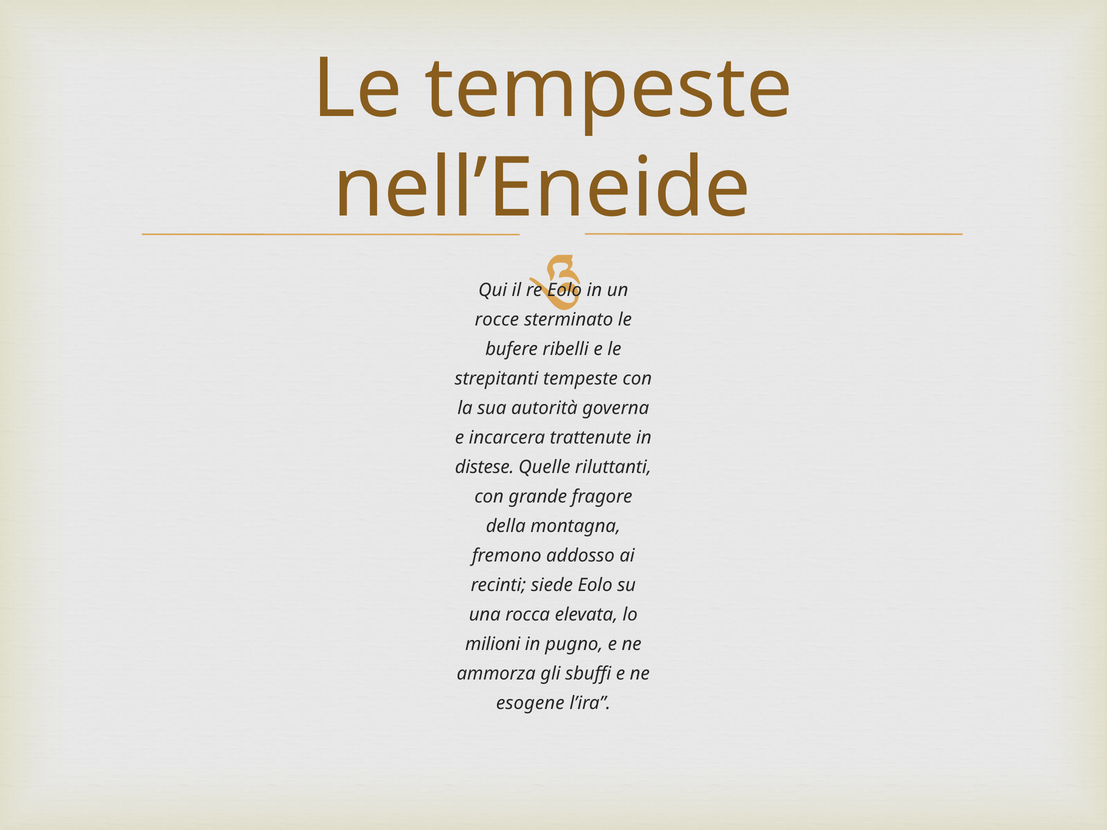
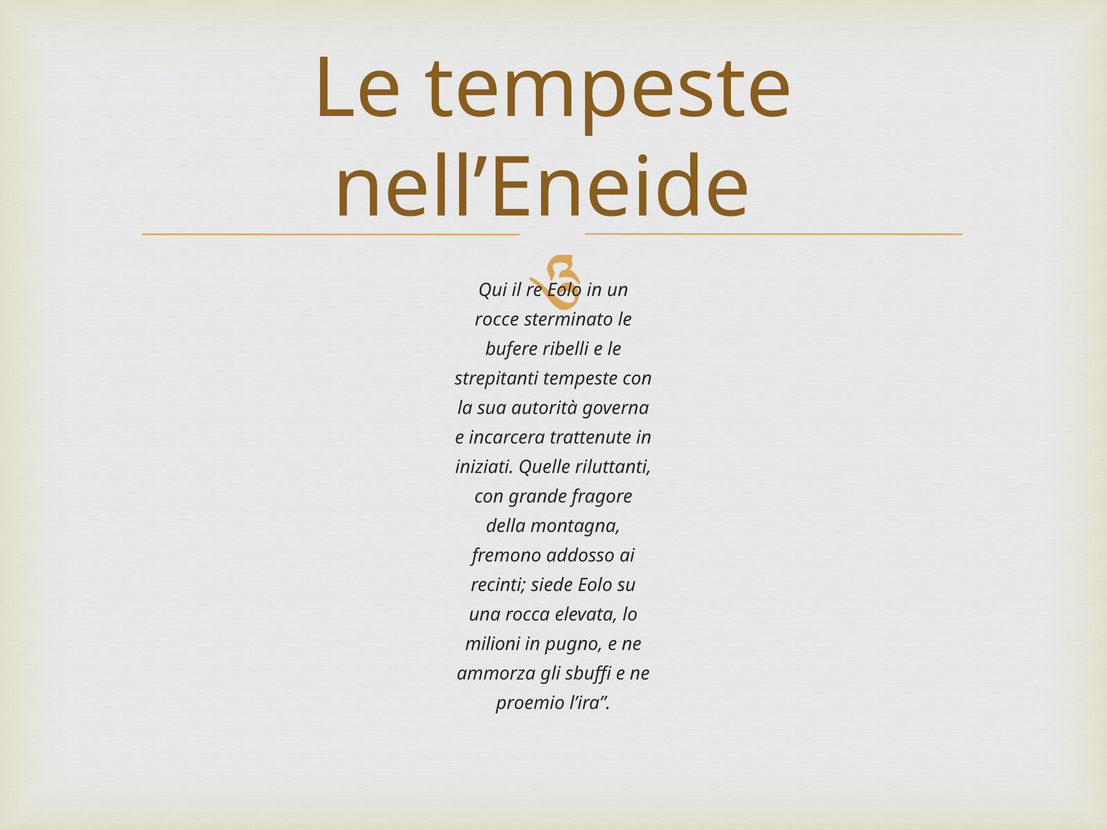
distese: distese -> iniziati (484, 467)
esogene: esogene -> proemio (530, 703)
